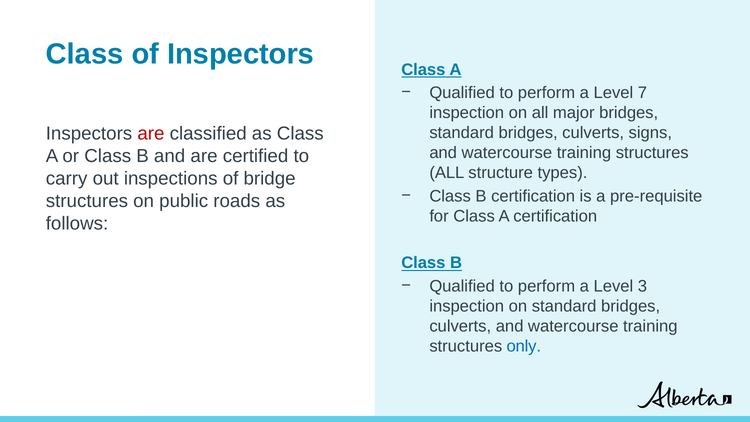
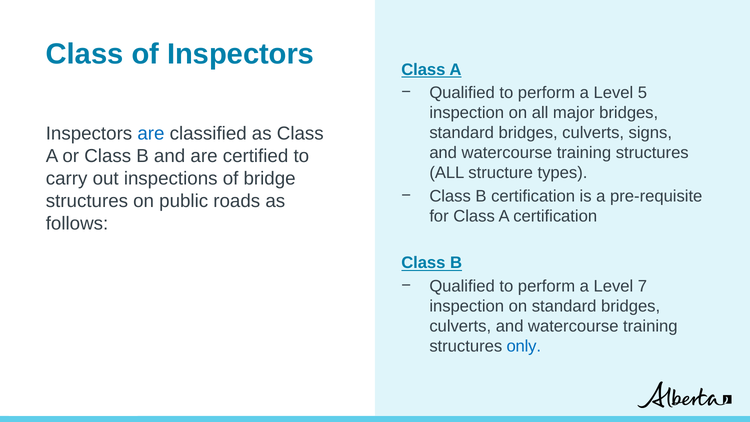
7: 7 -> 5 (642, 93)
are colour: red -> blue (151, 134)
3: 3 -> 7 (642, 286)
